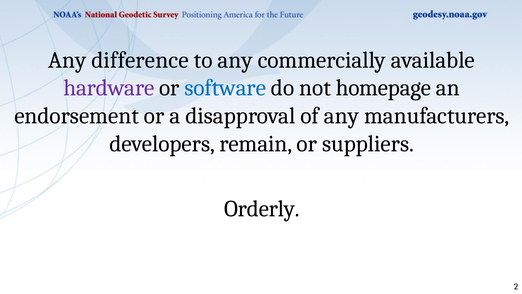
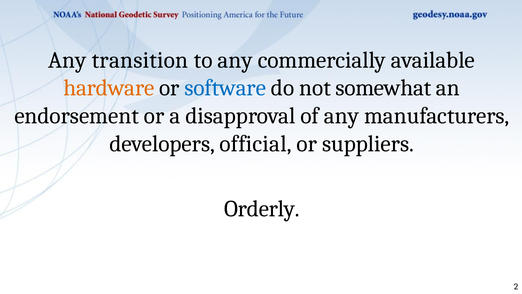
difference: difference -> transition (140, 60)
hardware colour: purple -> orange (109, 88)
homepage: homepage -> somewhat (383, 88)
remain: remain -> official (256, 144)
